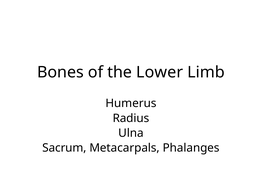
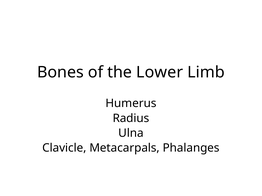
Sacrum: Sacrum -> Clavicle (64, 148)
